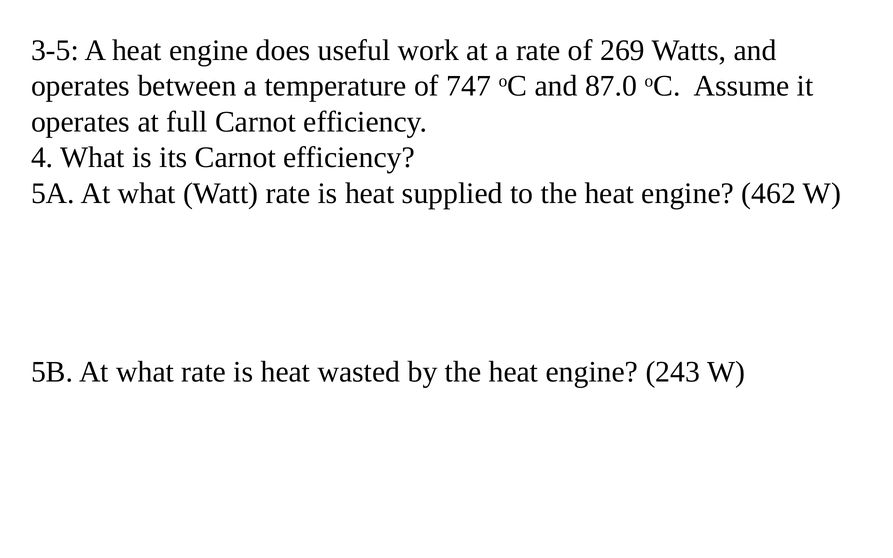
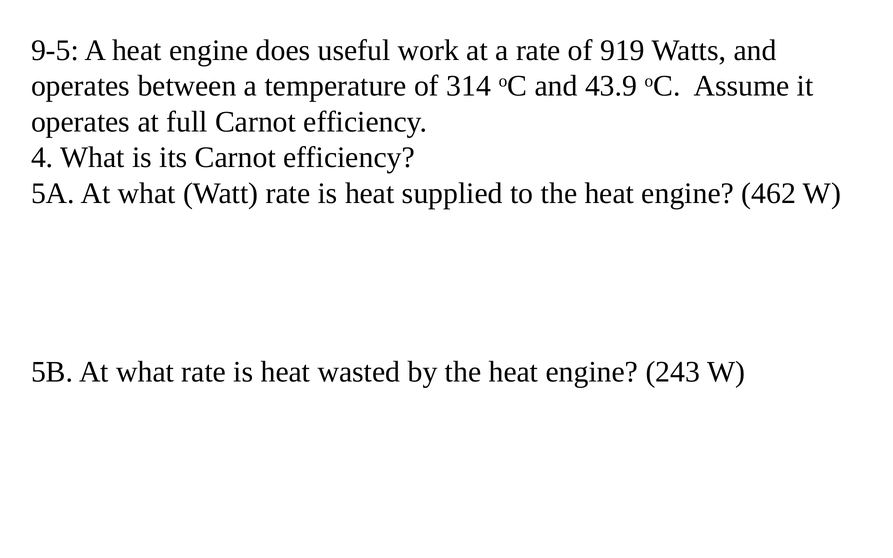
3-5: 3-5 -> 9-5 (55, 50)
269: 269 -> 919 (622, 50)
747: 747 -> 314 (469, 86)
87.0: 87.0 -> 43.9 (611, 86)
